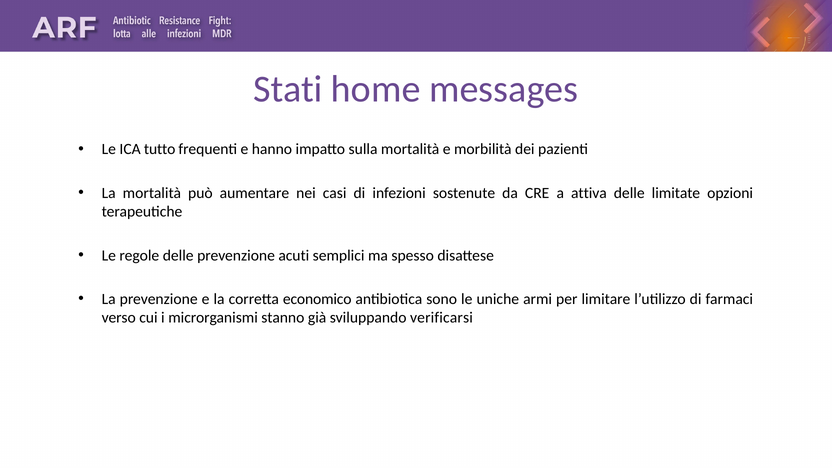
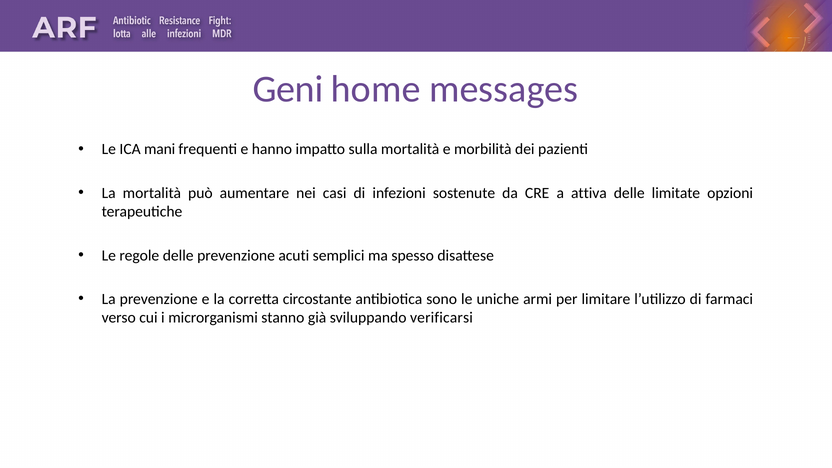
Stati: Stati -> Geni (288, 89)
tutto: tutto -> mani (160, 149)
economico: economico -> circostante (317, 299)
